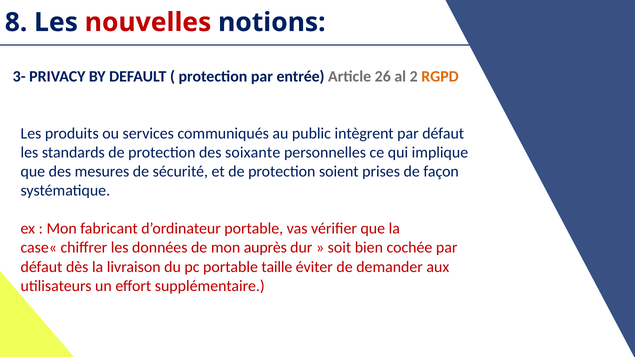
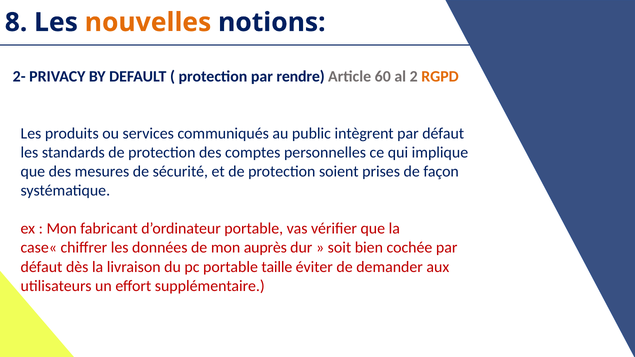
nouvelles colour: red -> orange (148, 22)
3-: 3- -> 2- (19, 77)
entrée: entrée -> rendre (301, 77)
26: 26 -> 60 (383, 77)
soixante: soixante -> comptes (253, 153)
